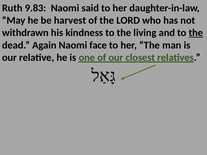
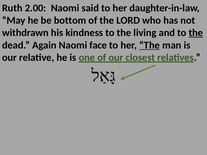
9.83: 9.83 -> 2.00 (36, 8)
harvest: harvest -> bottom (70, 20)
The underline: none -> present (150, 45)
